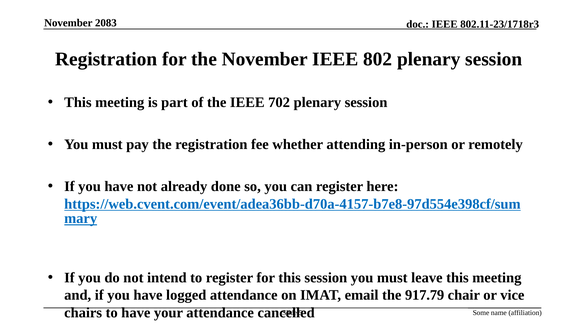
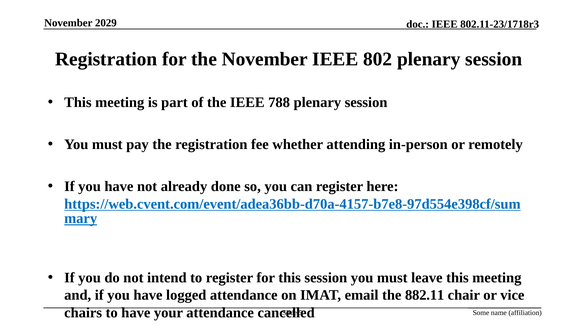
2083: 2083 -> 2029 (106, 23)
702: 702 -> 788 (279, 103)
917.79: 917.79 -> 882.11 (425, 295)
